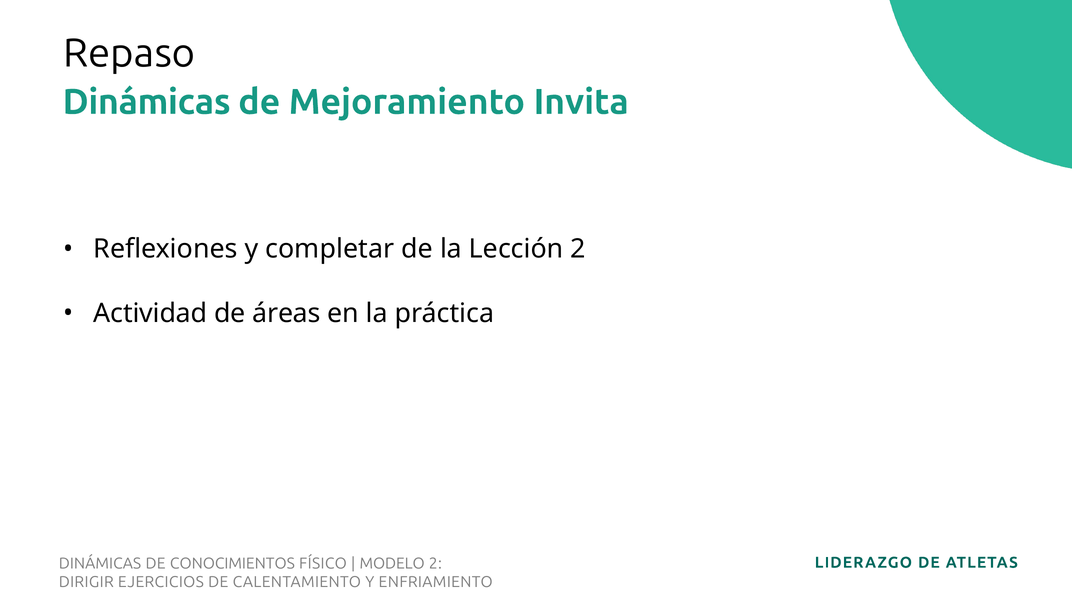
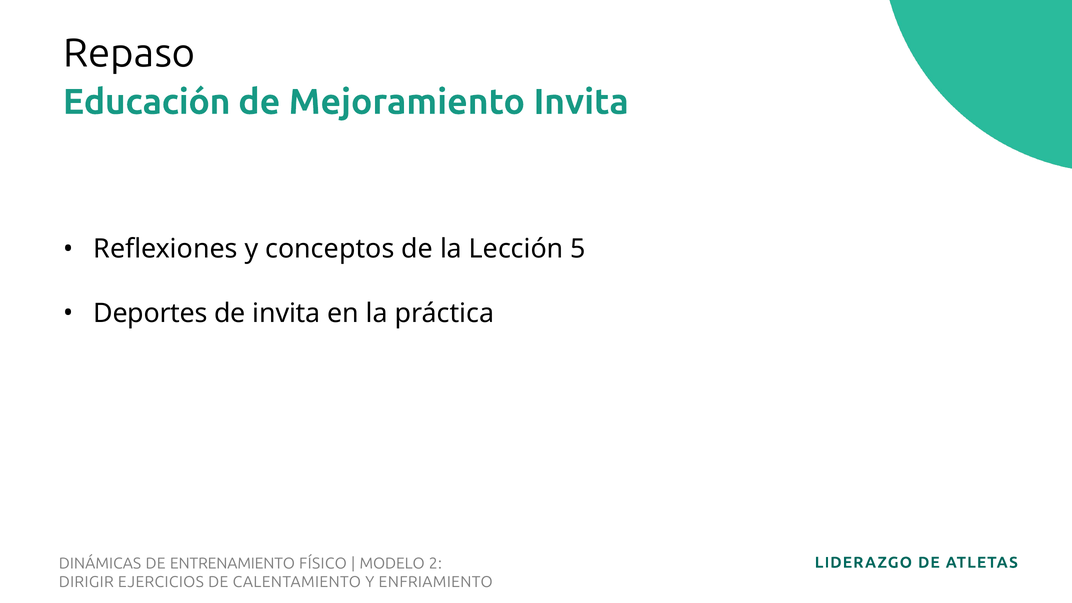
Dinámicas: Dinámicas -> Educación (147, 102)
completar: completar -> conceptos (330, 249)
Lección 2: 2 -> 5 (578, 249)
Actividad: Actividad -> Deportes (150, 313)
de áreas: áreas -> invita (286, 313)
CONOCIMIENTOS: CONOCIMIENTOS -> ENTRENAMIENTO (232, 564)
